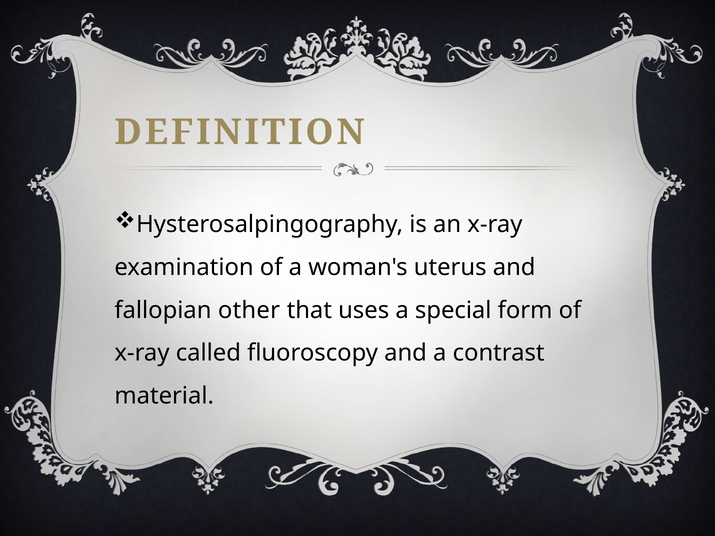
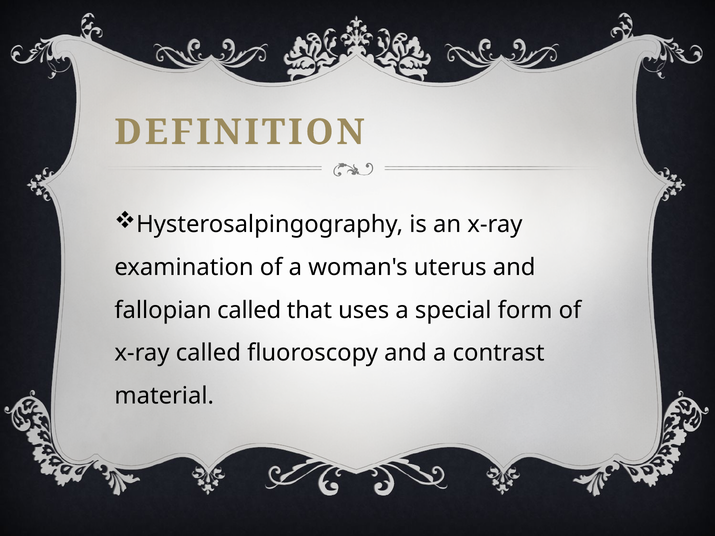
fallopian other: other -> called (249, 310)
